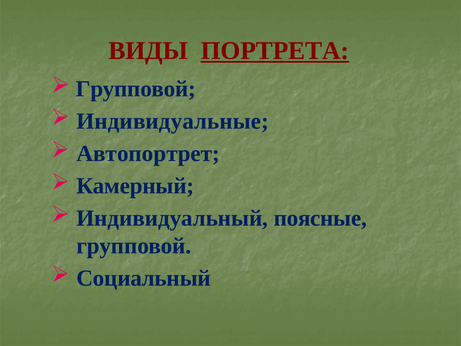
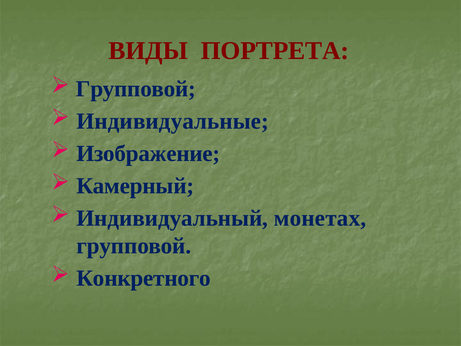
ПОРТРЕТА underline: present -> none (275, 51)
Автопортрет: Автопортрет -> Изображение (148, 154)
поясные: поясные -> монетах (320, 218)
Социальный: Социальный -> Конкретного (144, 278)
